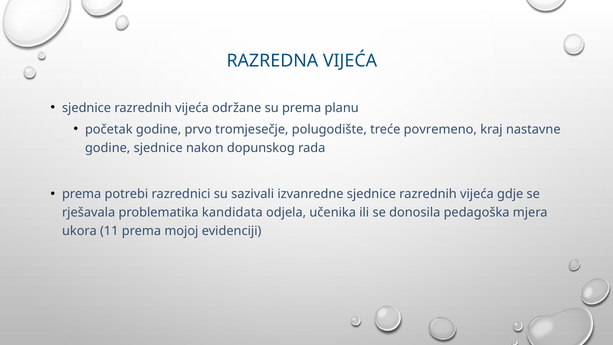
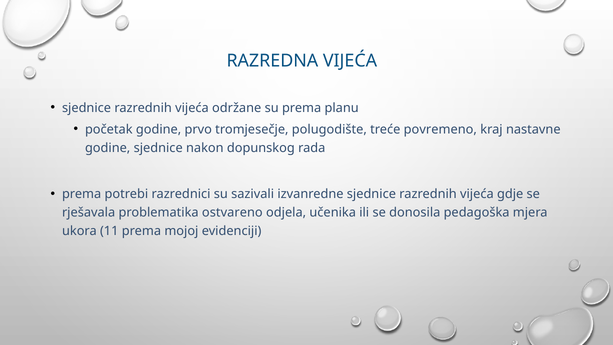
kandidata: kandidata -> ostvareno (232, 213)
